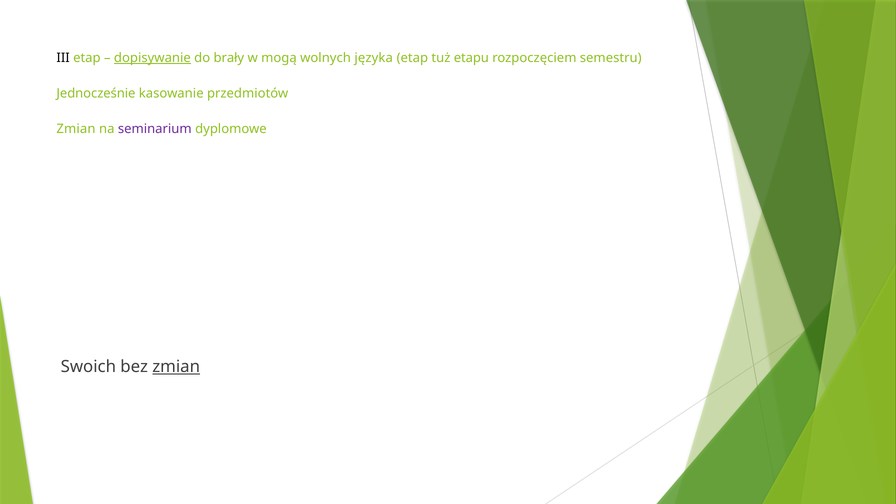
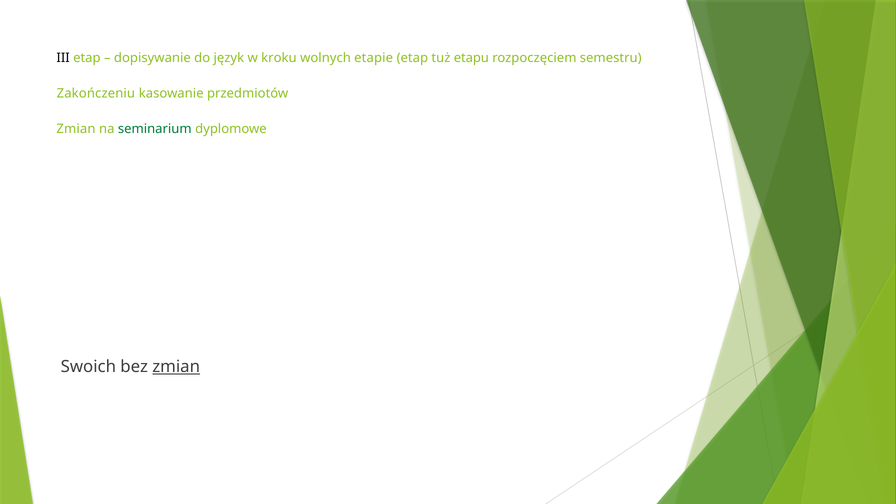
dopisywanie underline: present -> none (152, 58)
brały: brały -> język (229, 58)
mogą: mogą -> kroku (279, 58)
języka: języka -> etapie (374, 58)
Jednocześnie: Jednocześnie -> Zakończeniu (96, 93)
seminarium colour: purple -> green (155, 129)
